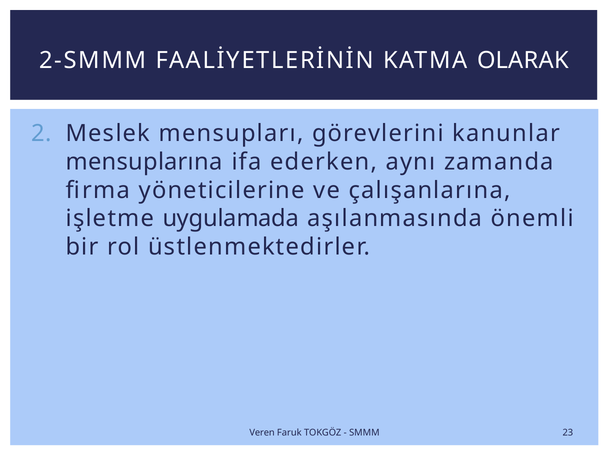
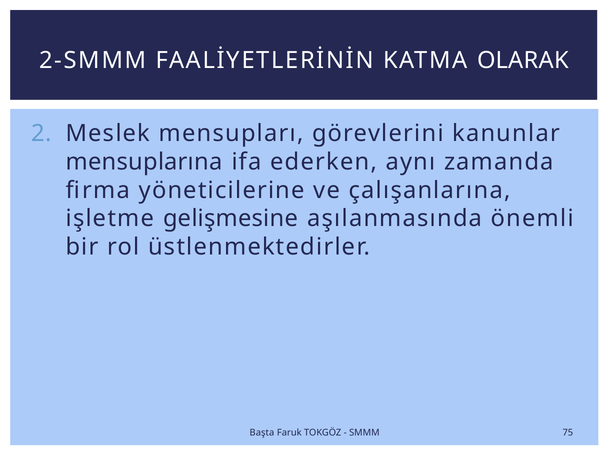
uygulamada: uygulamada -> gelişmesine (231, 218)
Veren: Veren -> Başta (262, 432)
23: 23 -> 75 (568, 432)
